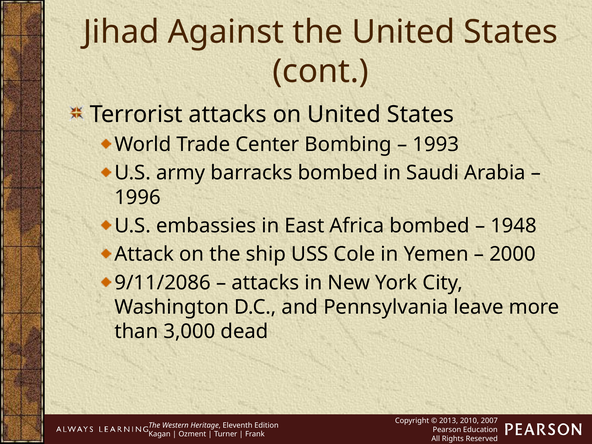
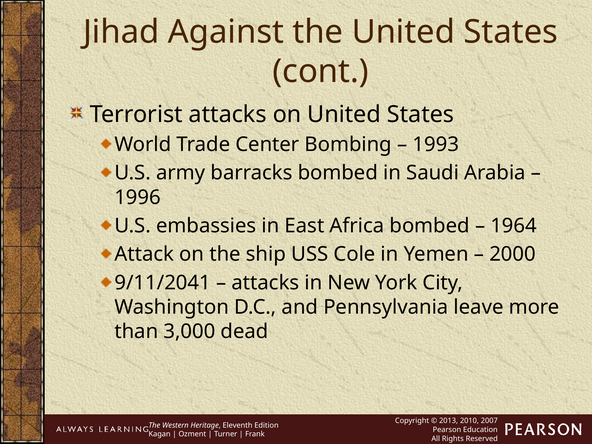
1948: 1948 -> 1964 (514, 226)
9/11/2086: 9/11/2086 -> 9/11/2041 (163, 283)
